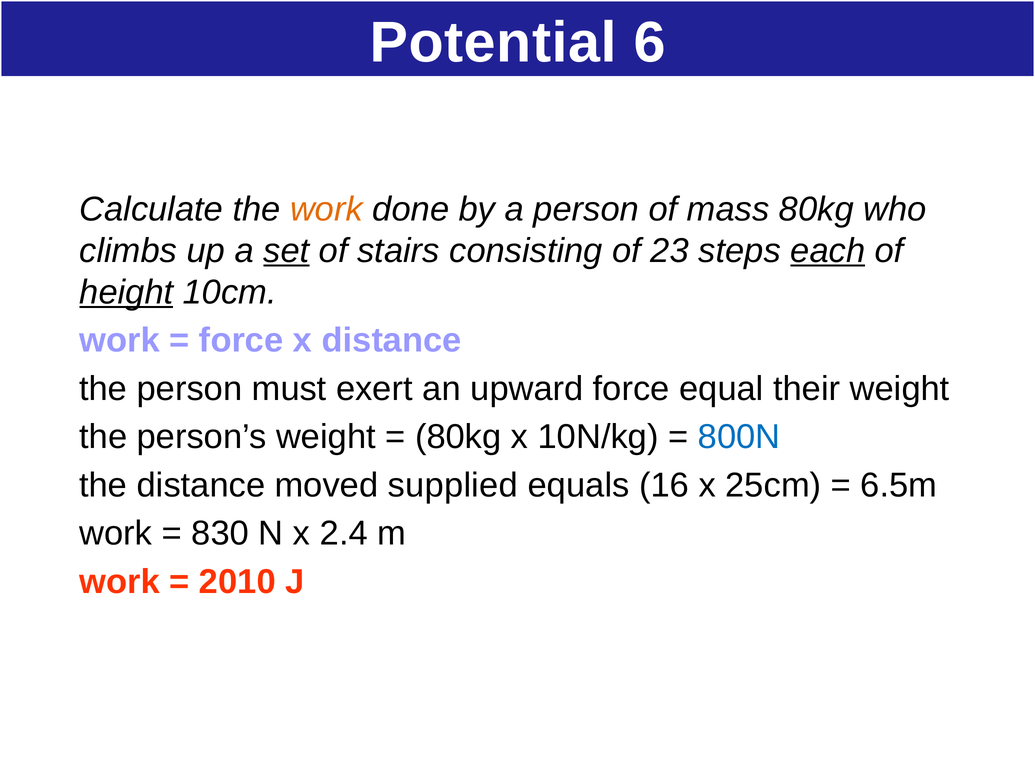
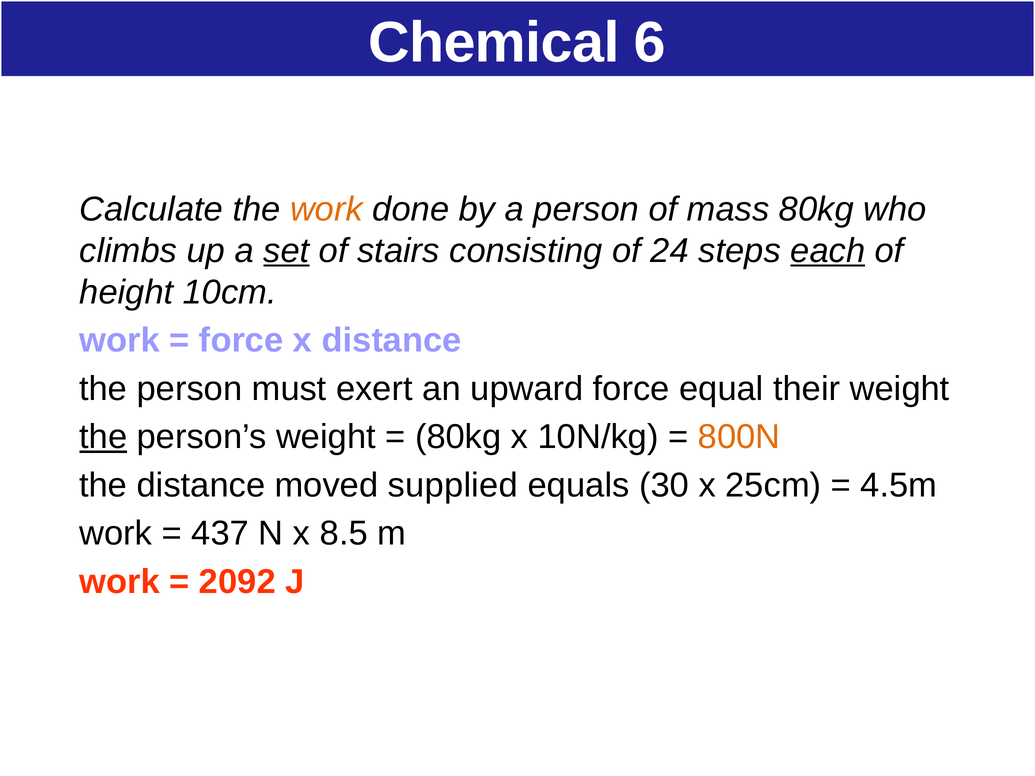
Potential: Potential -> Chemical (494, 43)
23: 23 -> 24 (670, 251)
height underline: present -> none (126, 292)
the underline: none -> present (103, 437)
800N colour: blue -> orange (739, 437)
16: 16 -> 30 (664, 485)
6.5m: 6.5m -> 4.5m (899, 485)
830: 830 -> 437 (220, 534)
2.4: 2.4 -> 8.5 (344, 534)
2010: 2010 -> 2092 (237, 582)
